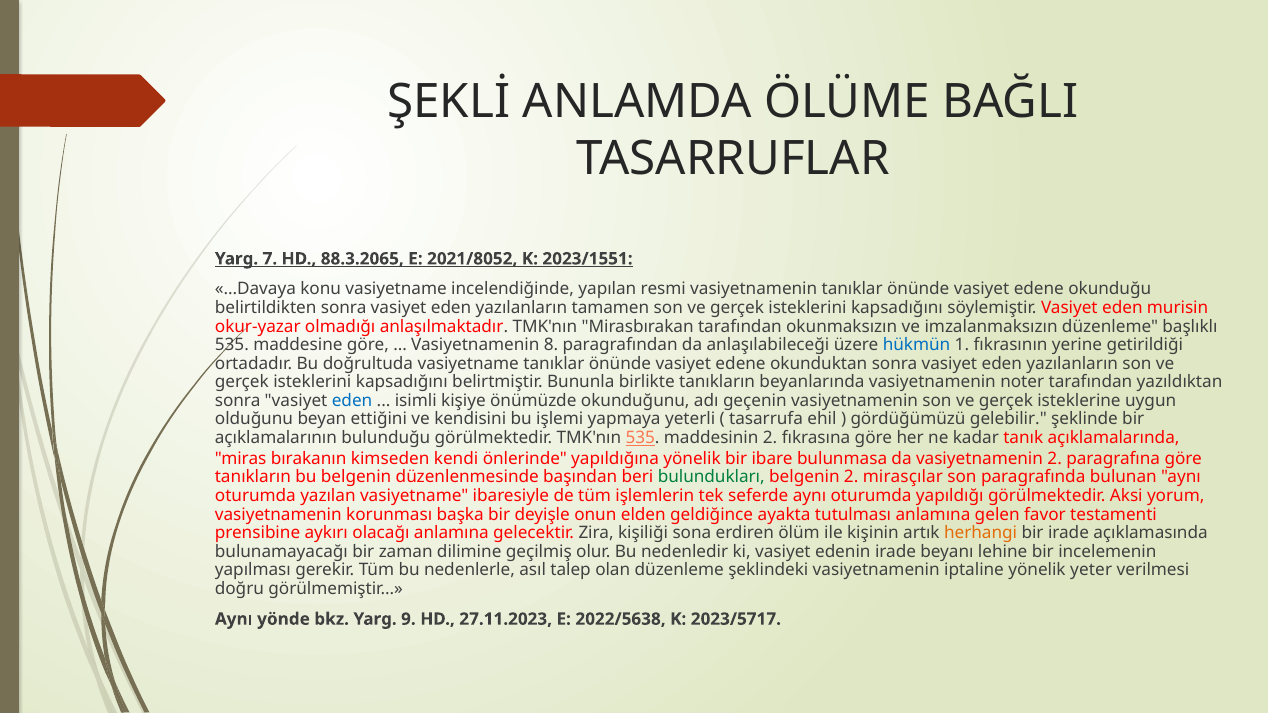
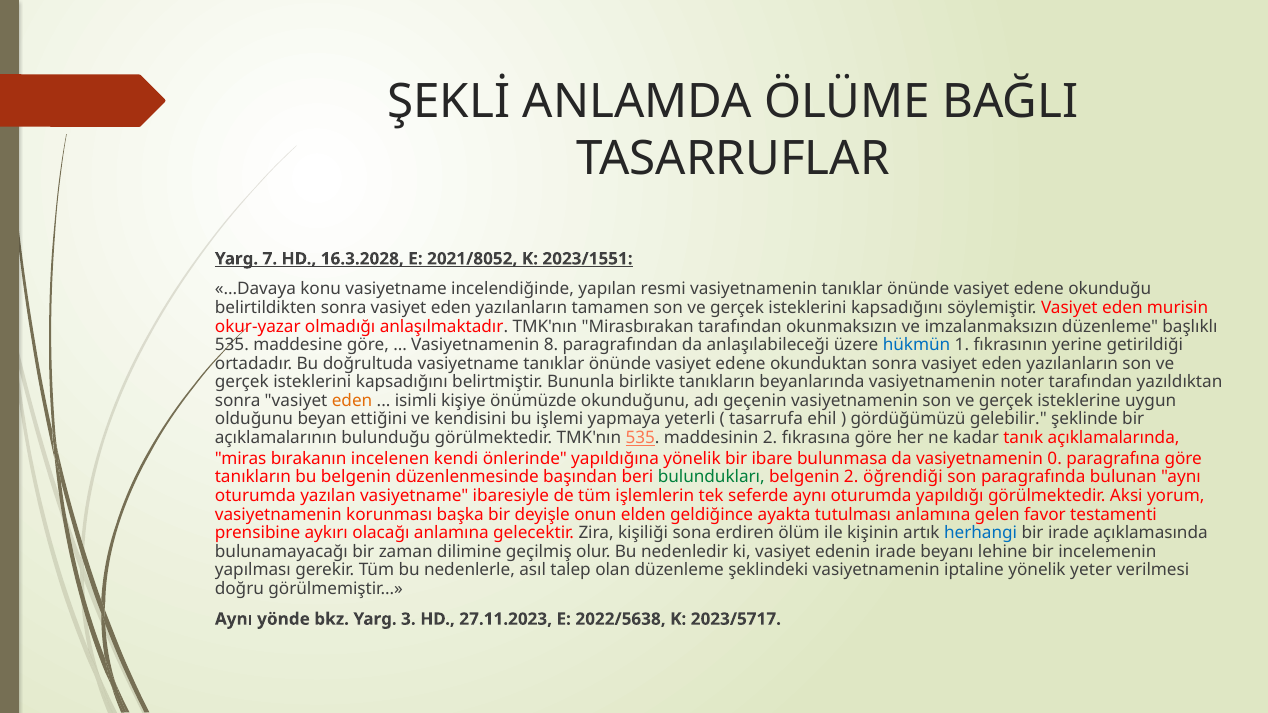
88.3.2065: 88.3.2065 -> 16.3.2028 (362, 259)
eden colour: blue -> orange (352, 401)
kimseden: kimseden -> incelenen (390, 459)
vasiyetnamenin 2: 2 -> 0 (1055, 459)
mirasçılar: mirasçılar -> öğrendiği (903, 477)
herhangi colour: orange -> blue (981, 533)
9: 9 -> 3 (408, 619)
